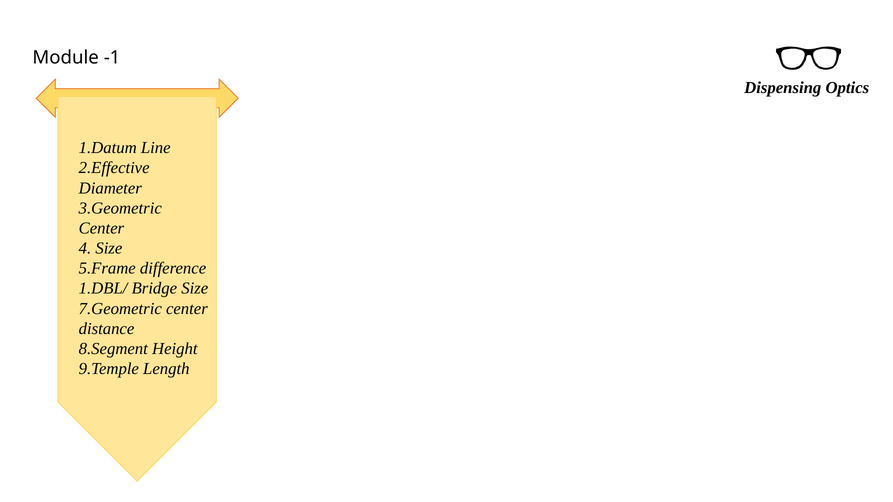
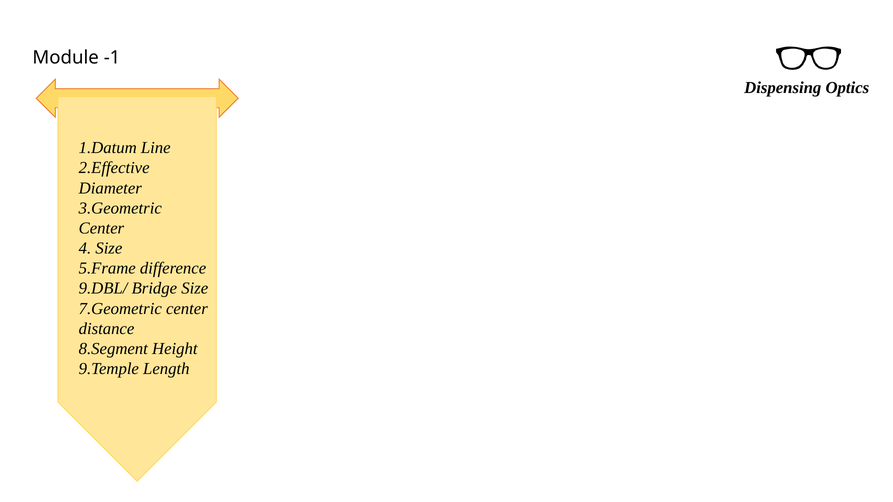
1.DBL/: 1.DBL/ -> 9.DBL/ (103, 289)
